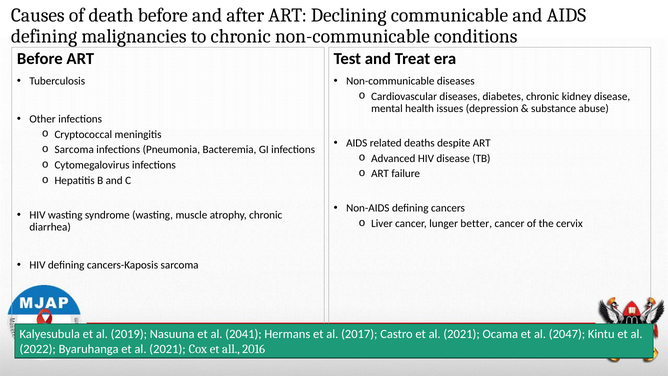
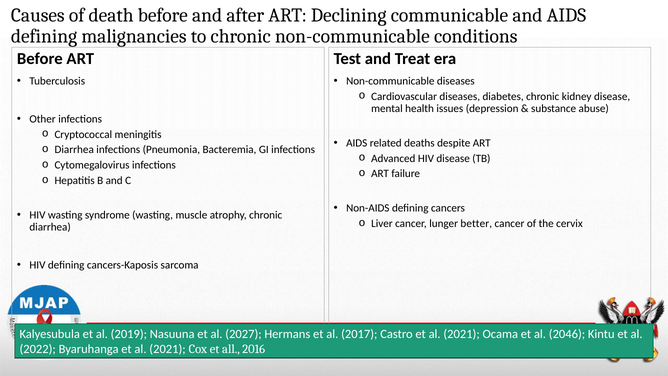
Sarcoma: Sarcoma -> Diarrhea (74, 150)
2041: 2041 -> 2027 (244, 334)
2047: 2047 -> 2046 (567, 334)
